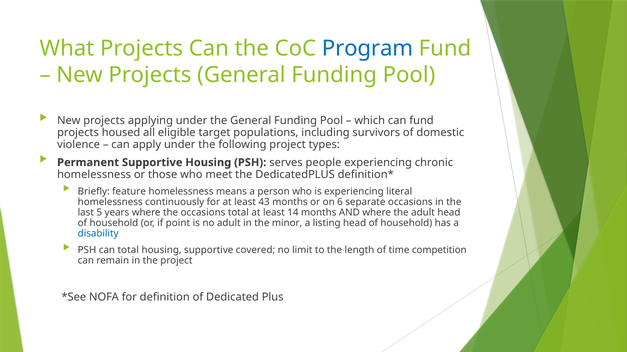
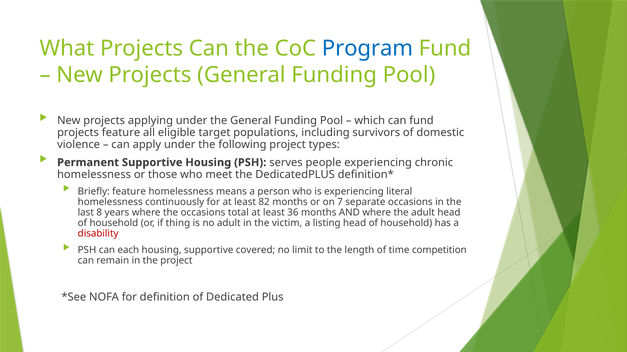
projects housed: housed -> feature (121, 133)
43: 43 -> 82 (264, 202)
6: 6 -> 7 (340, 202)
5: 5 -> 8 (99, 213)
14: 14 -> 36 (293, 213)
point: point -> thing (178, 224)
minor: minor -> victim (287, 224)
disability colour: blue -> red (98, 234)
can total: total -> each (128, 251)
